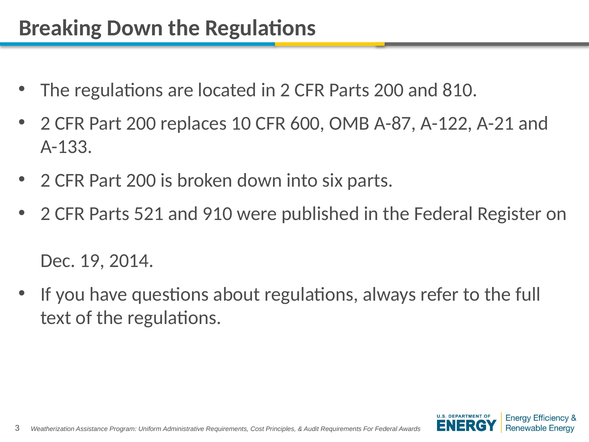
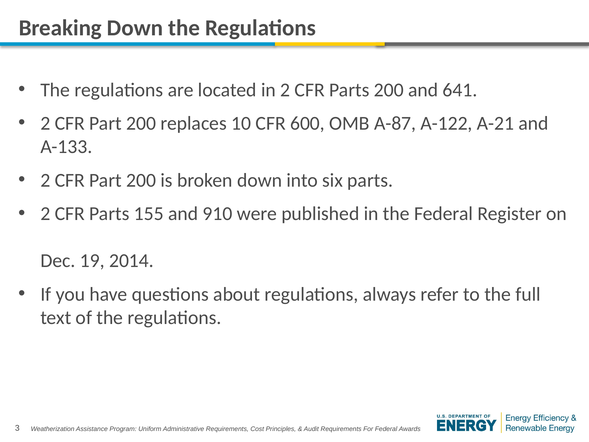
810: 810 -> 641 (460, 90)
521: 521 -> 155 (149, 214)
